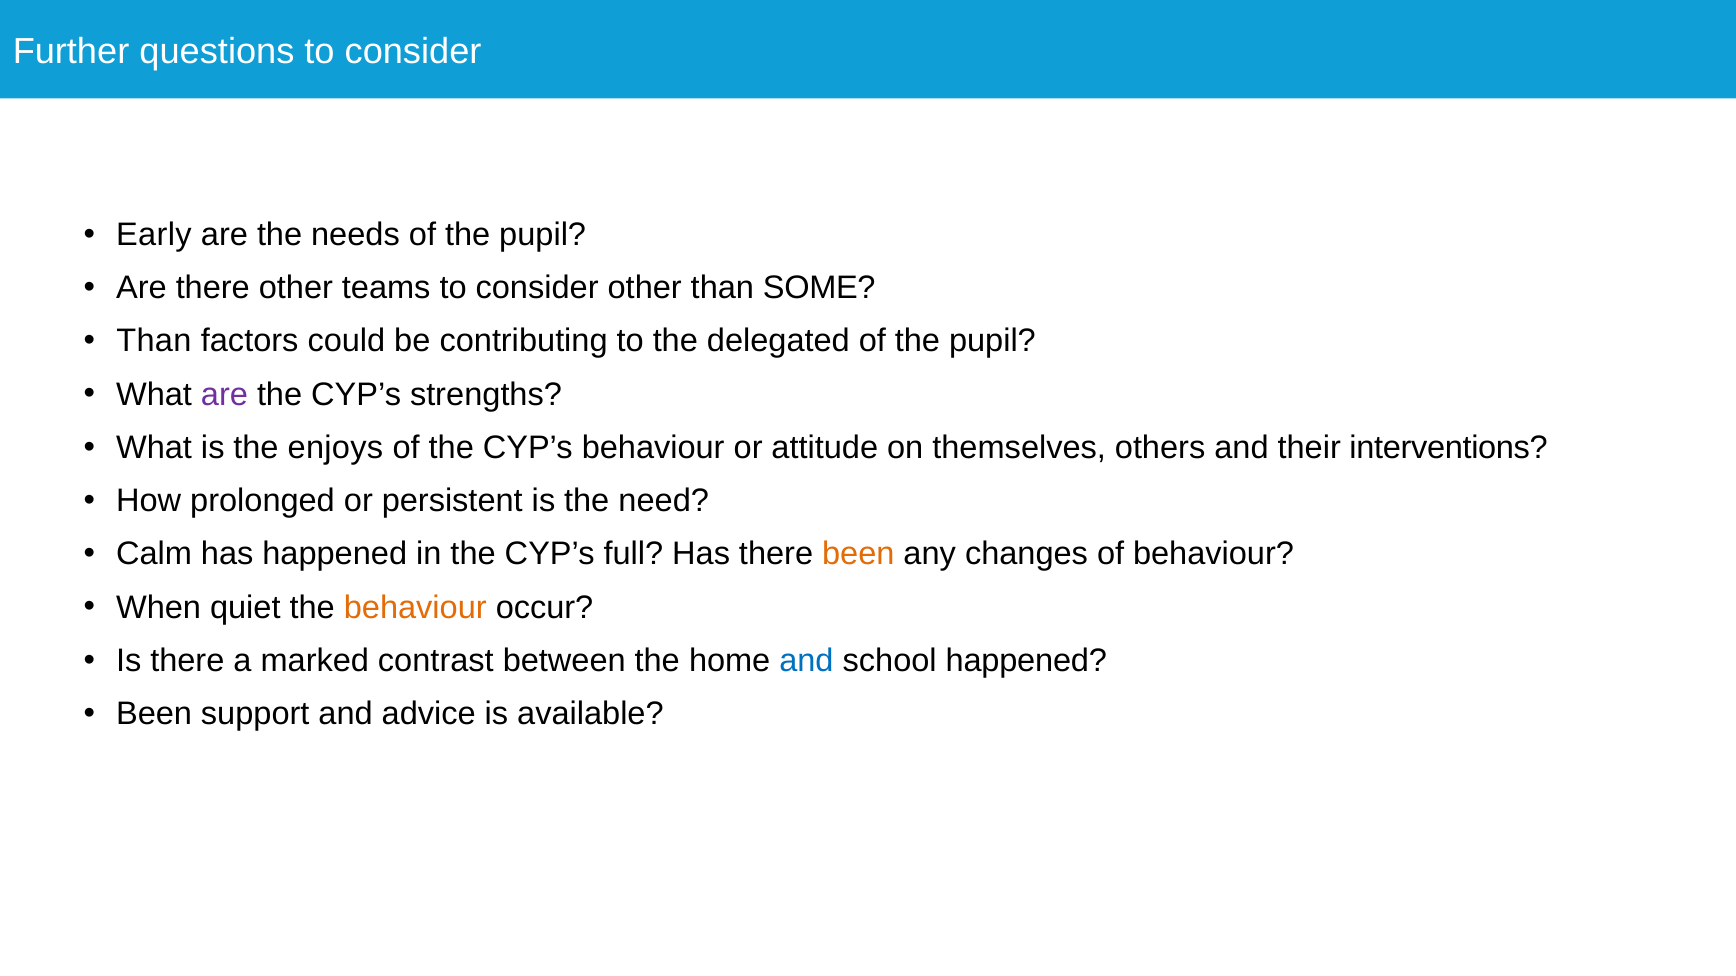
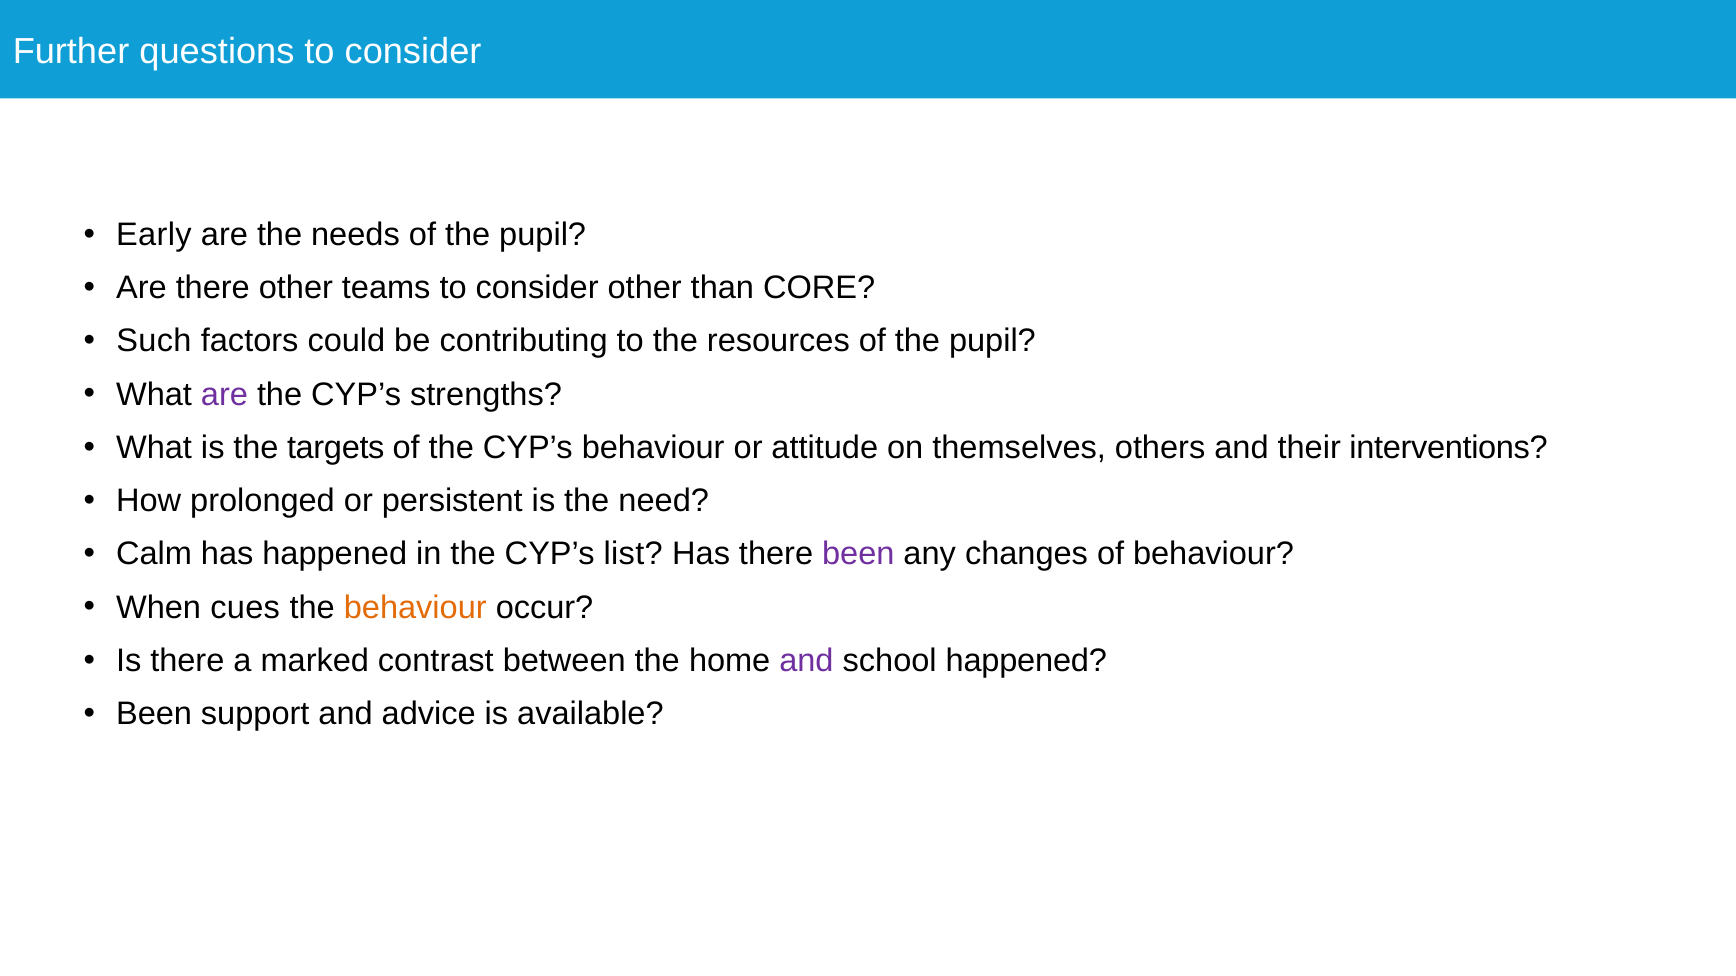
SOME: SOME -> CORE (819, 288)
Than: Than -> Such (154, 341)
delegated: delegated -> resources (778, 341)
enjoys: enjoys -> targets (336, 448)
full: full -> list (633, 554)
been colour: orange -> purple (858, 554)
quiet: quiet -> cues (245, 608)
and colour: blue -> purple (806, 661)
